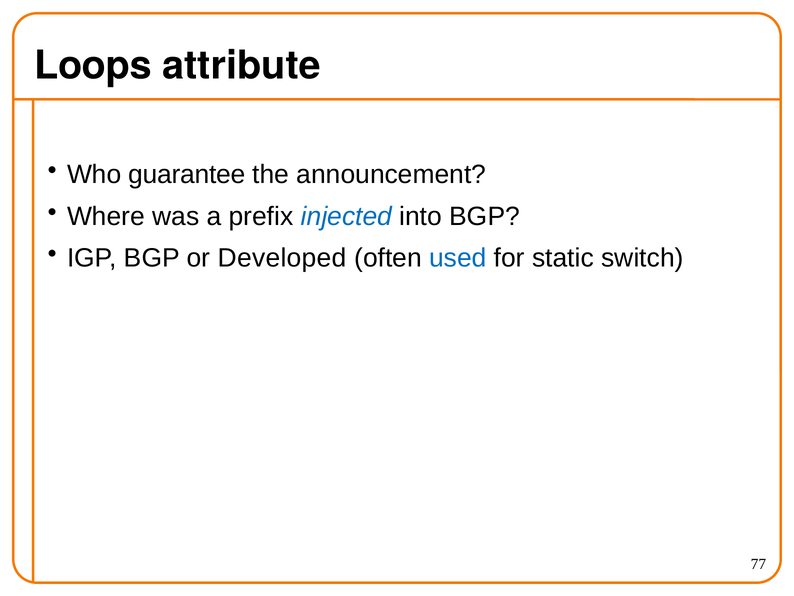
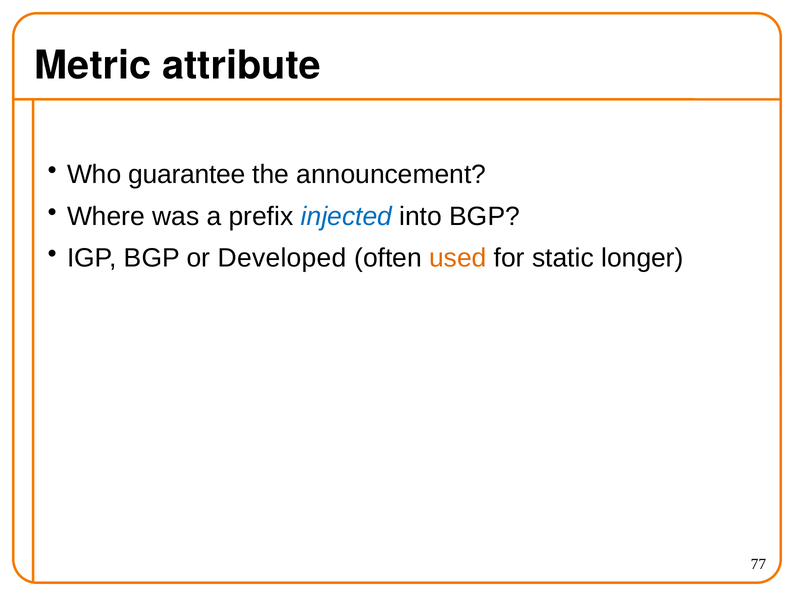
Loops: Loops -> Metric (93, 66)
used colour: blue -> orange (458, 258)
switch: switch -> longer (642, 258)
